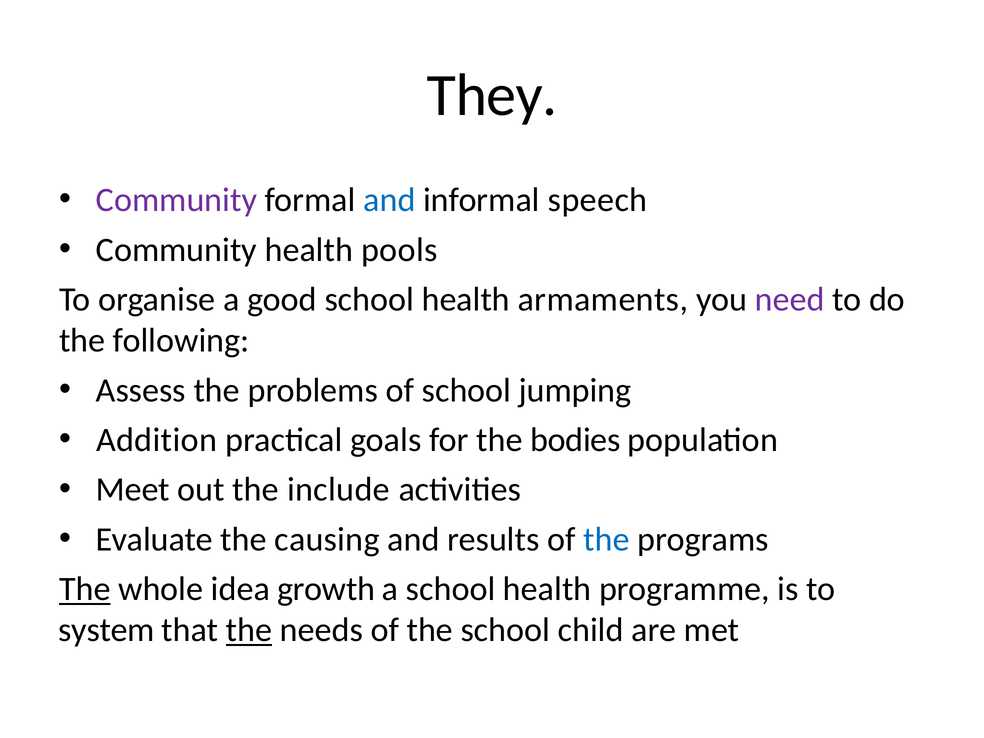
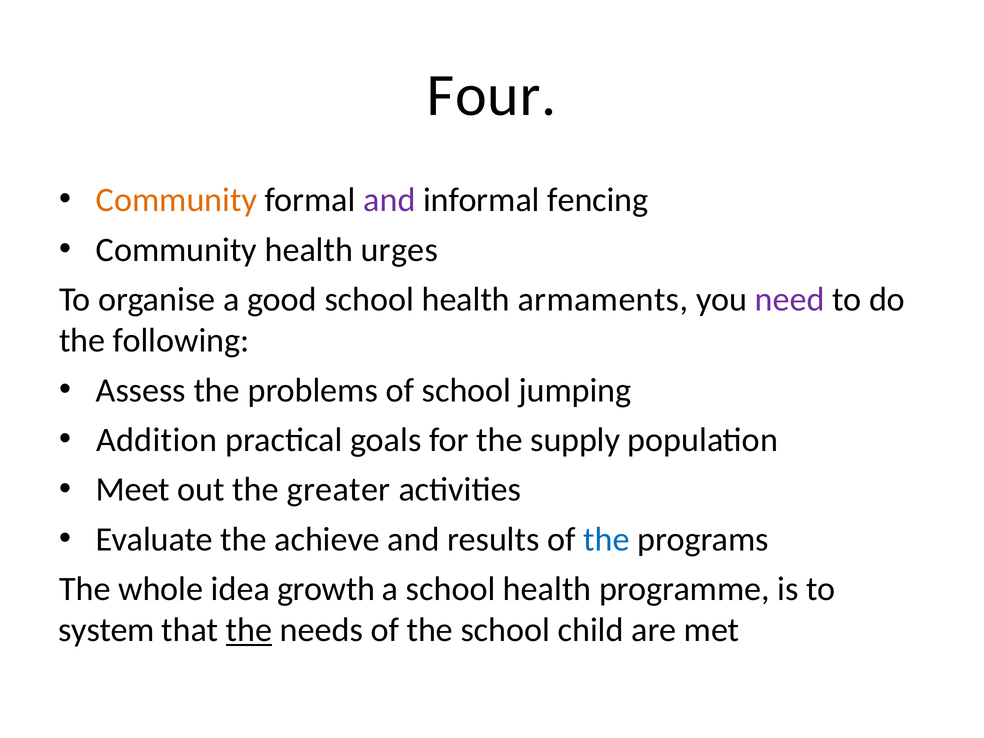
They: They -> Four (492, 95)
Community colour: purple -> orange (176, 200)
and colour: blue -> purple (389, 200)
speech: speech -> fencing (598, 200)
pools: pools -> urges (399, 250)
bodies: bodies -> supply (575, 440)
include: include -> greater (338, 490)
causing: causing -> achieve (327, 539)
The underline: present -> none (85, 589)
